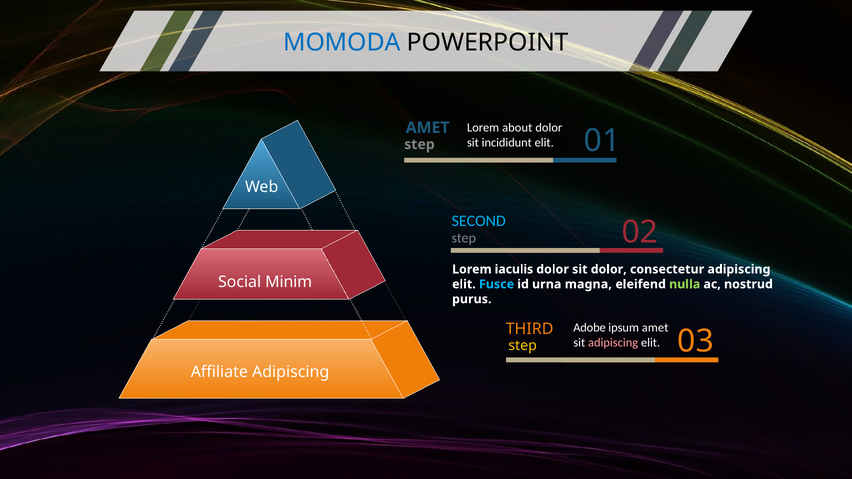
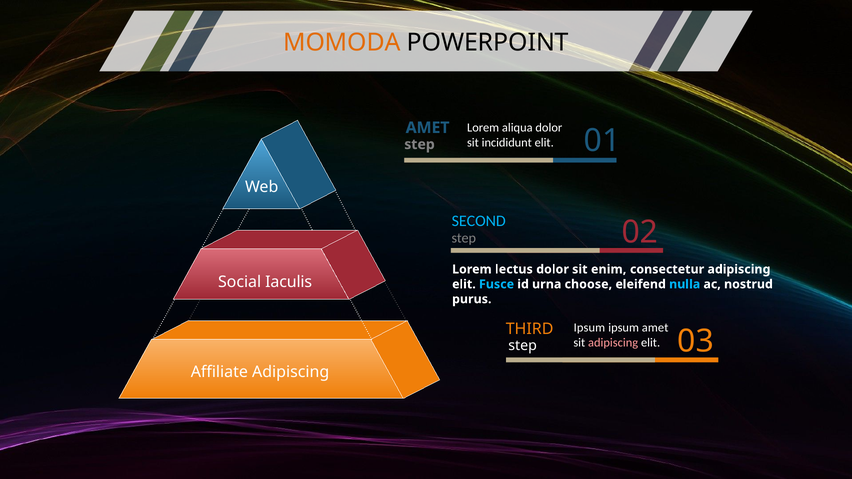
MOMODA colour: blue -> orange (342, 42)
about: about -> aliqua (517, 128)
iaculis: iaculis -> lectus (514, 269)
sit dolor: dolor -> enim (609, 269)
Minim: Minim -> Iaculis (289, 282)
magna: magna -> choose (588, 284)
nulla colour: light green -> light blue (685, 284)
THIRD Adobe: Adobe -> Ipsum (589, 328)
step colour: yellow -> white (523, 346)
